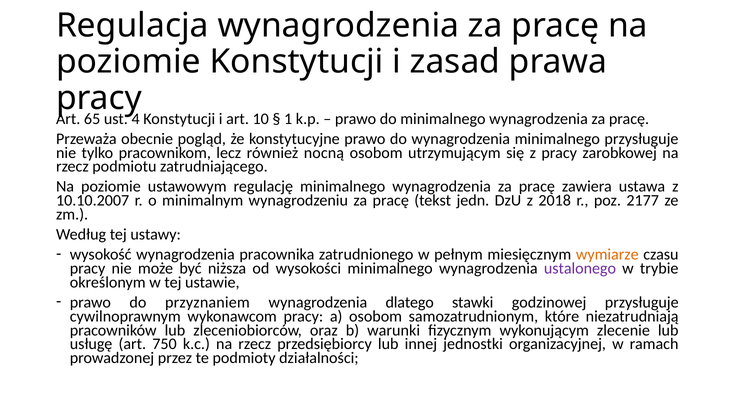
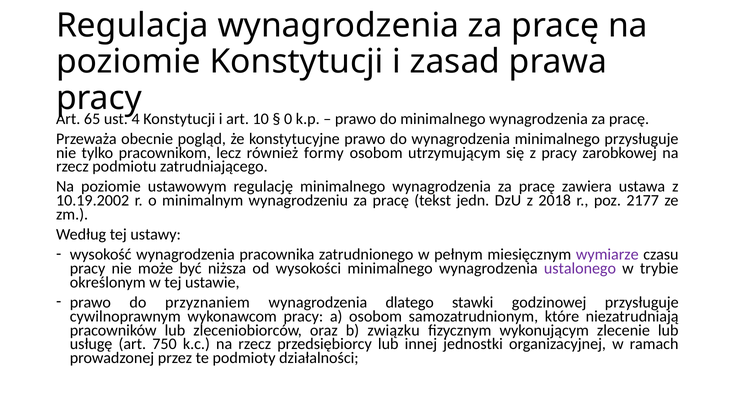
1: 1 -> 0 (288, 119)
nocną: nocną -> formy (324, 153)
10.10.2007: 10.10.2007 -> 10.19.2002 (93, 200)
wymiarze colour: orange -> purple (607, 254)
warunki: warunki -> związku (394, 330)
